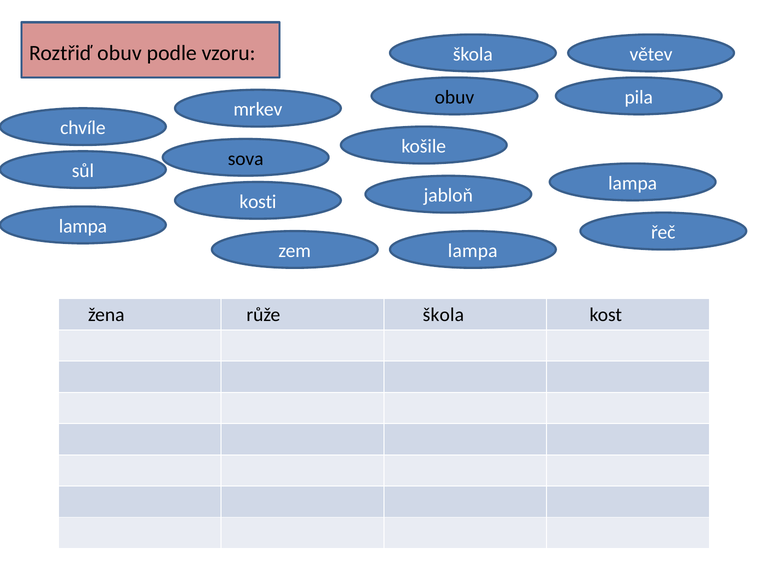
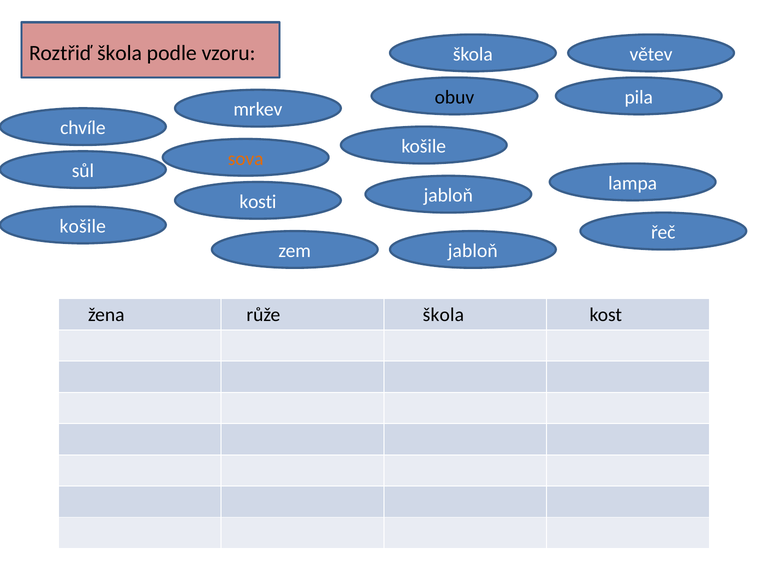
Roztřiď obuv: obuv -> škola (120, 53)
sova colour: black -> orange (246, 159)
lampa: lampa -> košile (83, 226)
lampa: lampa -> jabloň (473, 251)
